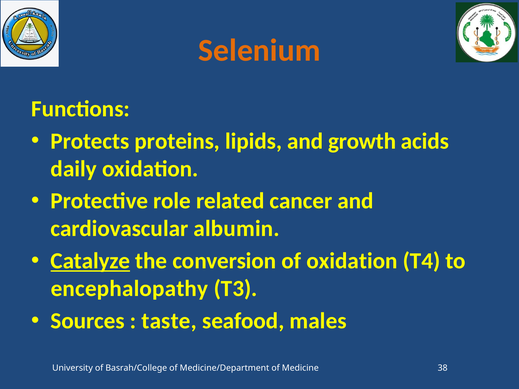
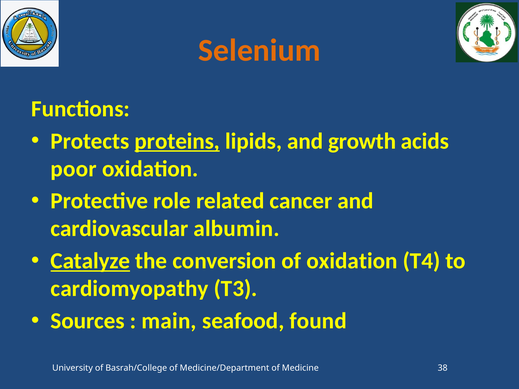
proteins underline: none -> present (177, 141)
daily: daily -> poor (74, 169)
encephalopathy: encephalopathy -> cardiomyopathy (130, 289)
taste: taste -> main (169, 321)
males: males -> found (318, 321)
